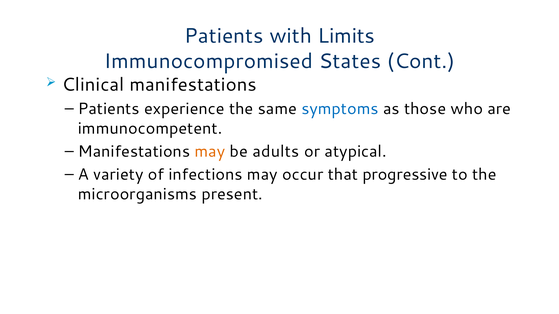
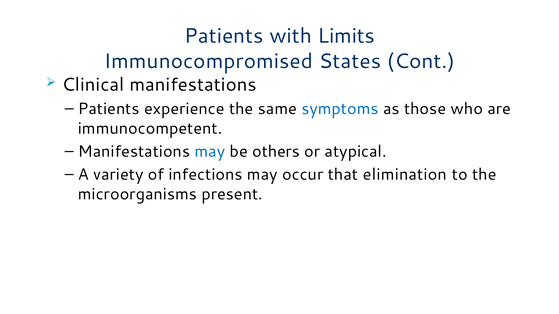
may colour: orange -> blue (210, 152)
adults: adults -> others (276, 152)
progressive: progressive -> elimination (405, 175)
